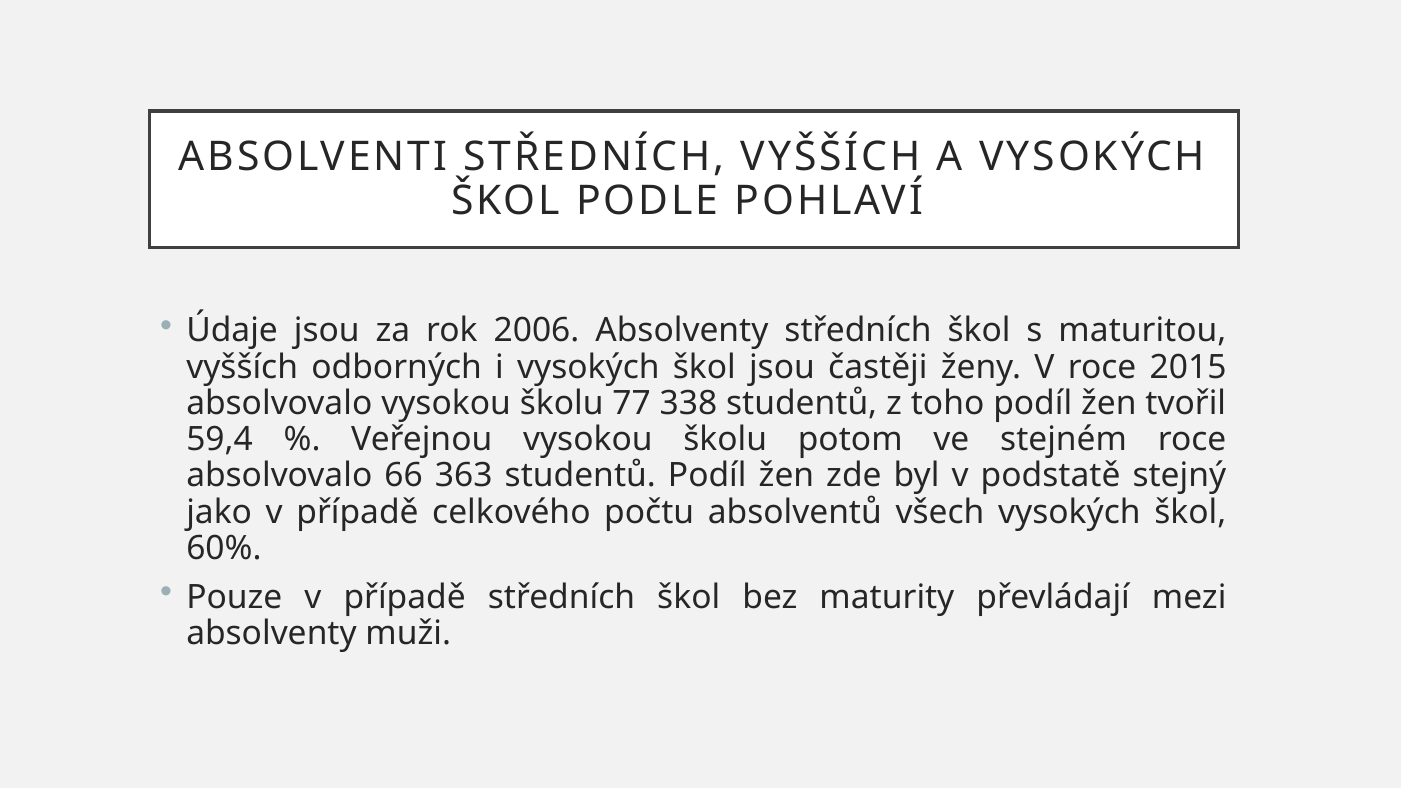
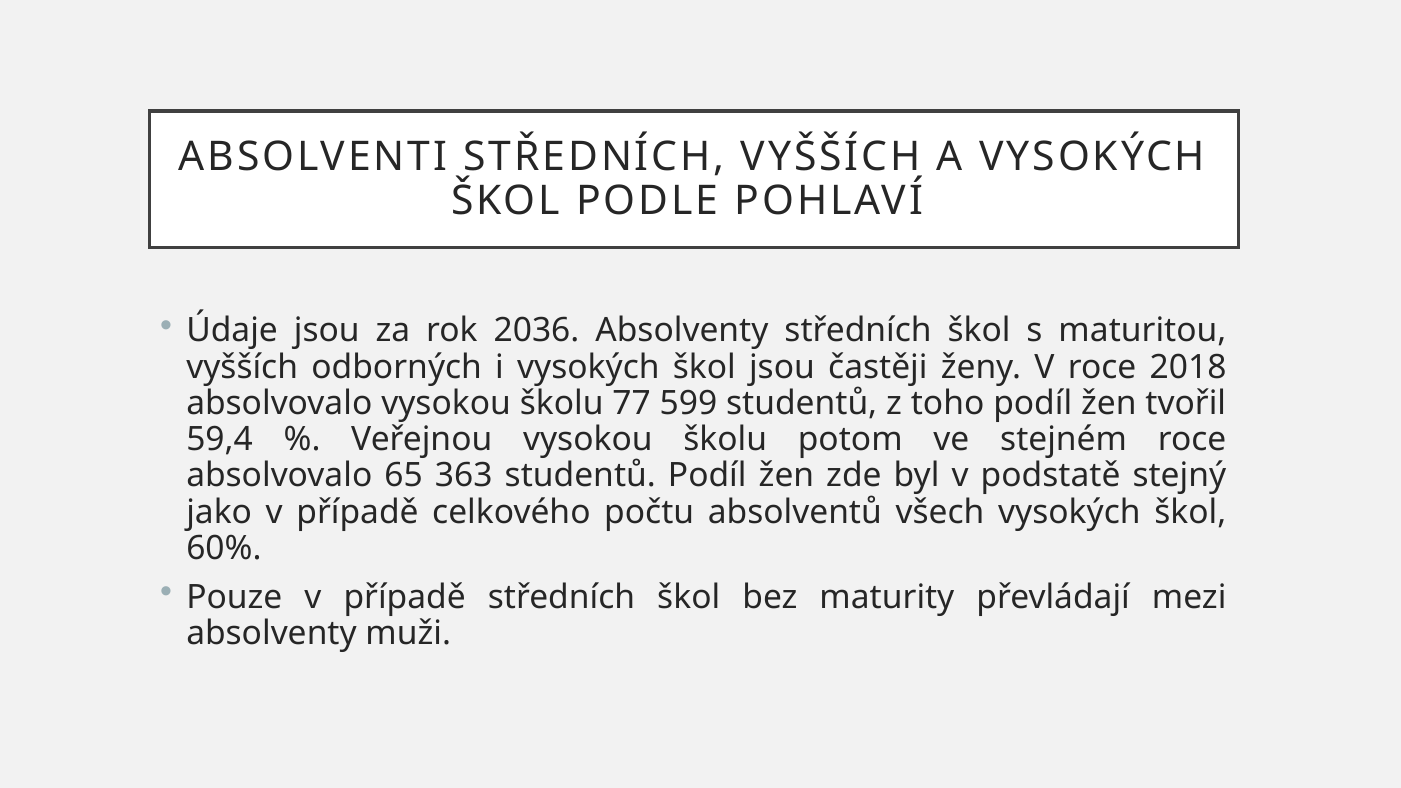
2006: 2006 -> 2036 (537, 331)
2015: 2015 -> 2018 (1188, 367)
338: 338 -> 599 (688, 403)
66: 66 -> 65 (404, 476)
